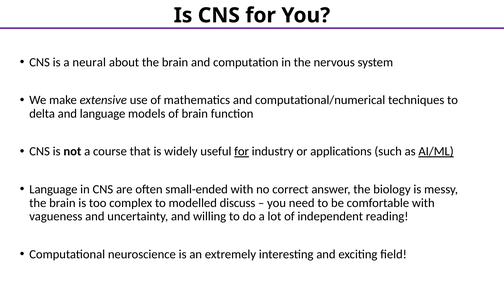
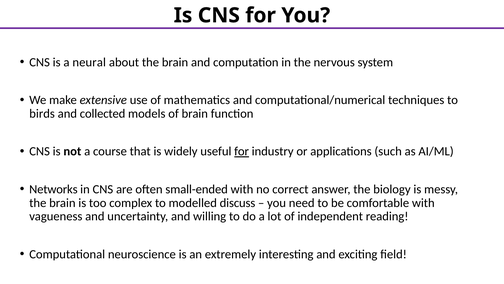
delta: delta -> birds (42, 113)
and language: language -> collected (103, 113)
AI/ML underline: present -> none (436, 151)
Language: Language -> Networks (53, 189)
